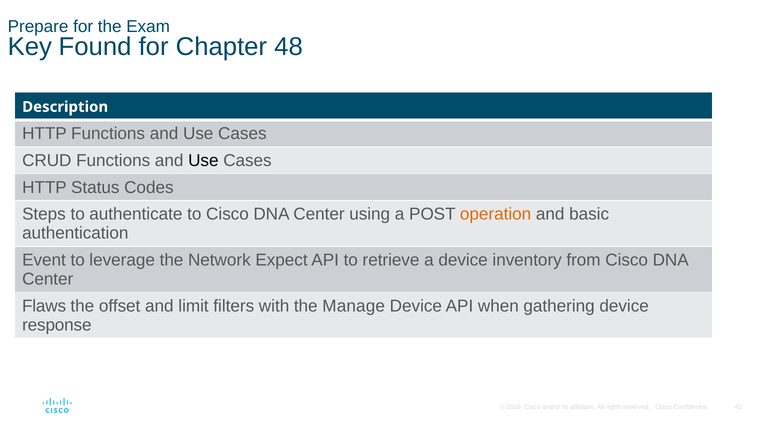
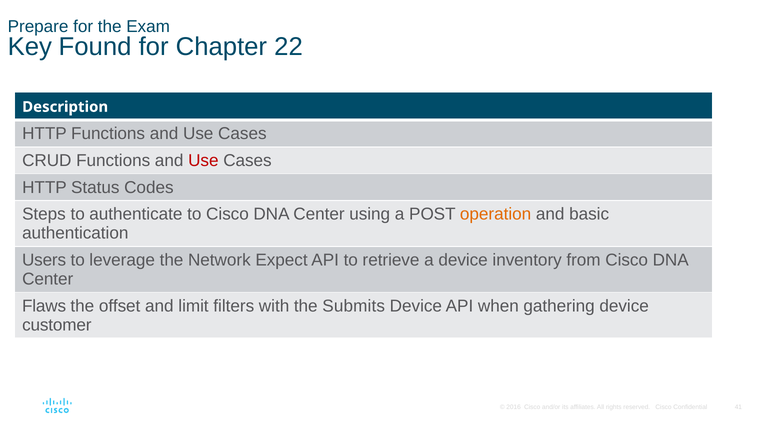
48: 48 -> 22 (289, 47)
Use colour: black -> red (203, 160)
Event: Event -> Users (44, 260)
Manage: Manage -> Submits (354, 306)
response: response -> customer (57, 325)
